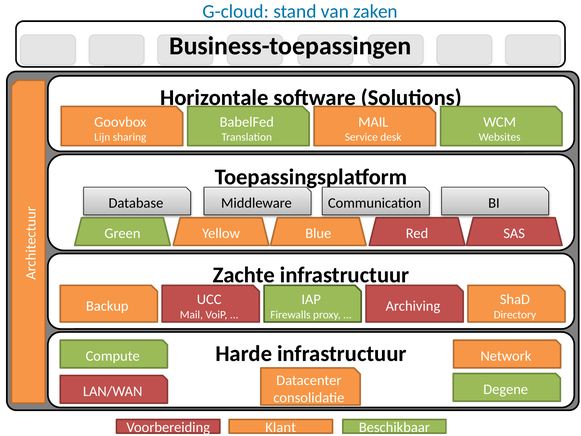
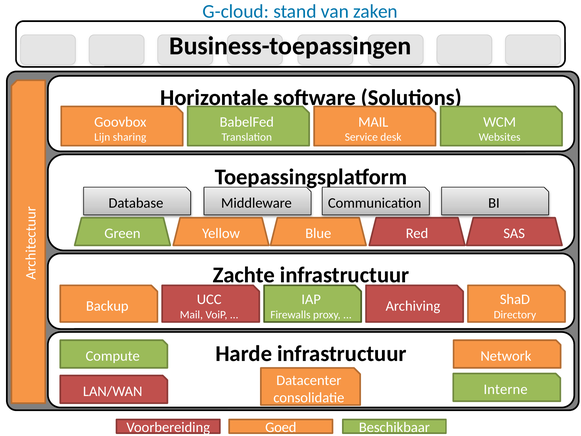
Degene: Degene -> Interne (506, 389)
Klant: Klant -> Goed (281, 427)
